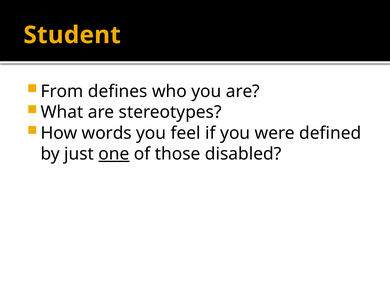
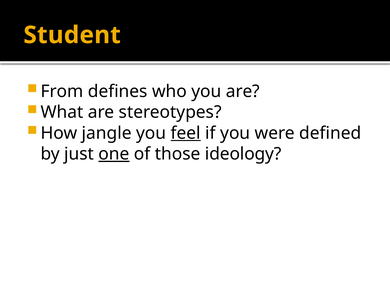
words: words -> jangle (107, 133)
feel underline: none -> present (186, 133)
disabled: disabled -> ideology (243, 154)
